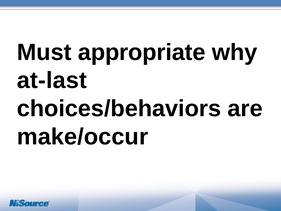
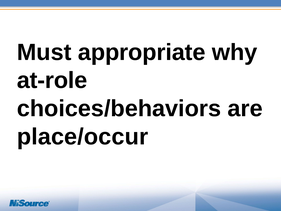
at-last: at-last -> at-role (52, 80)
make/occur: make/occur -> place/occur (82, 137)
